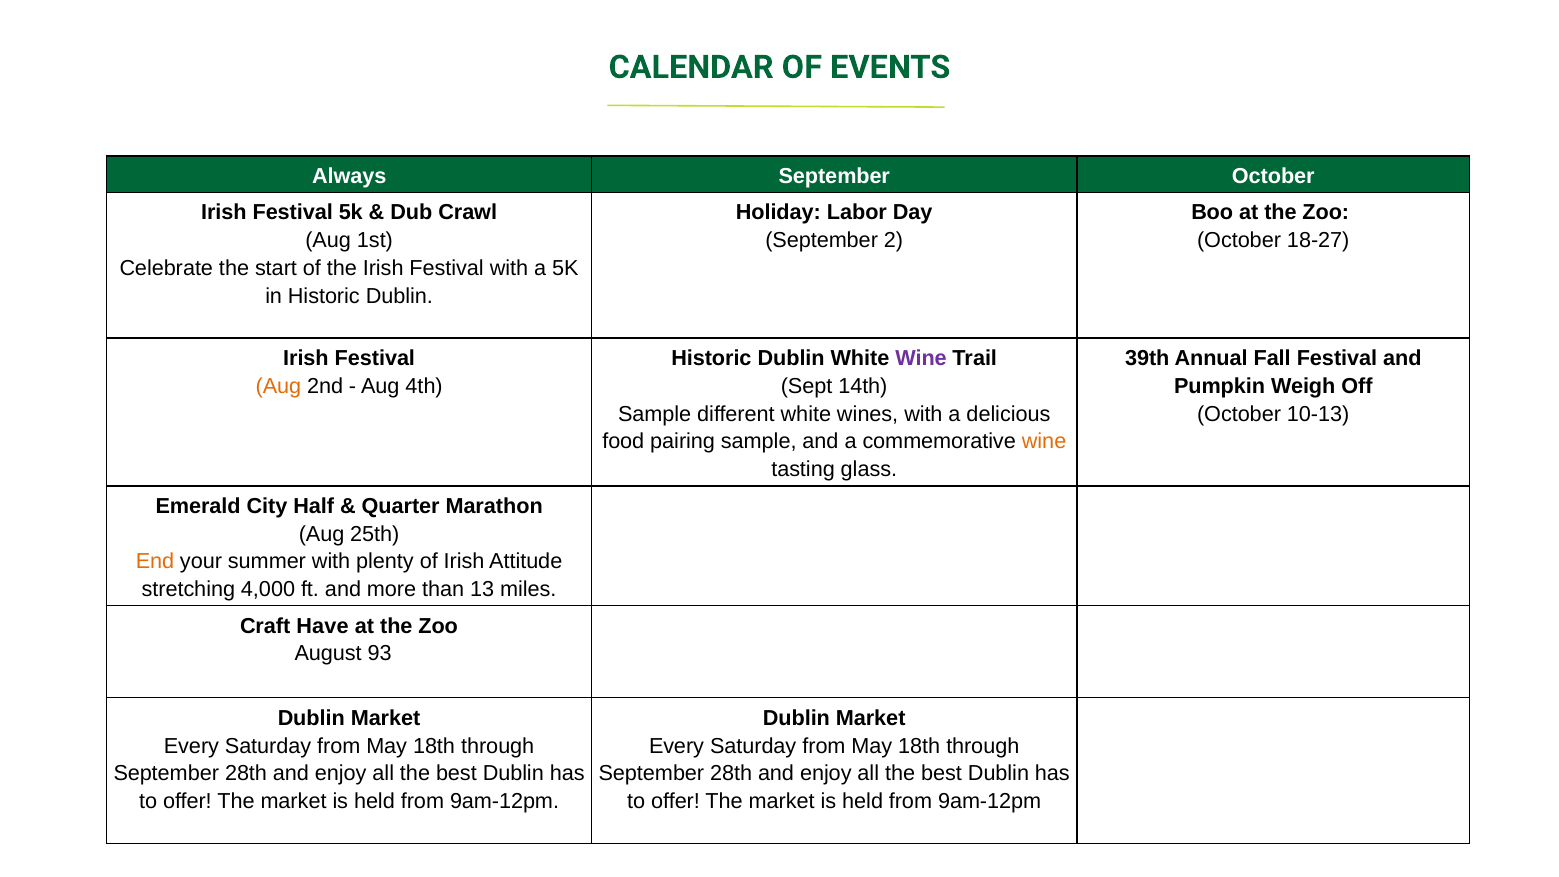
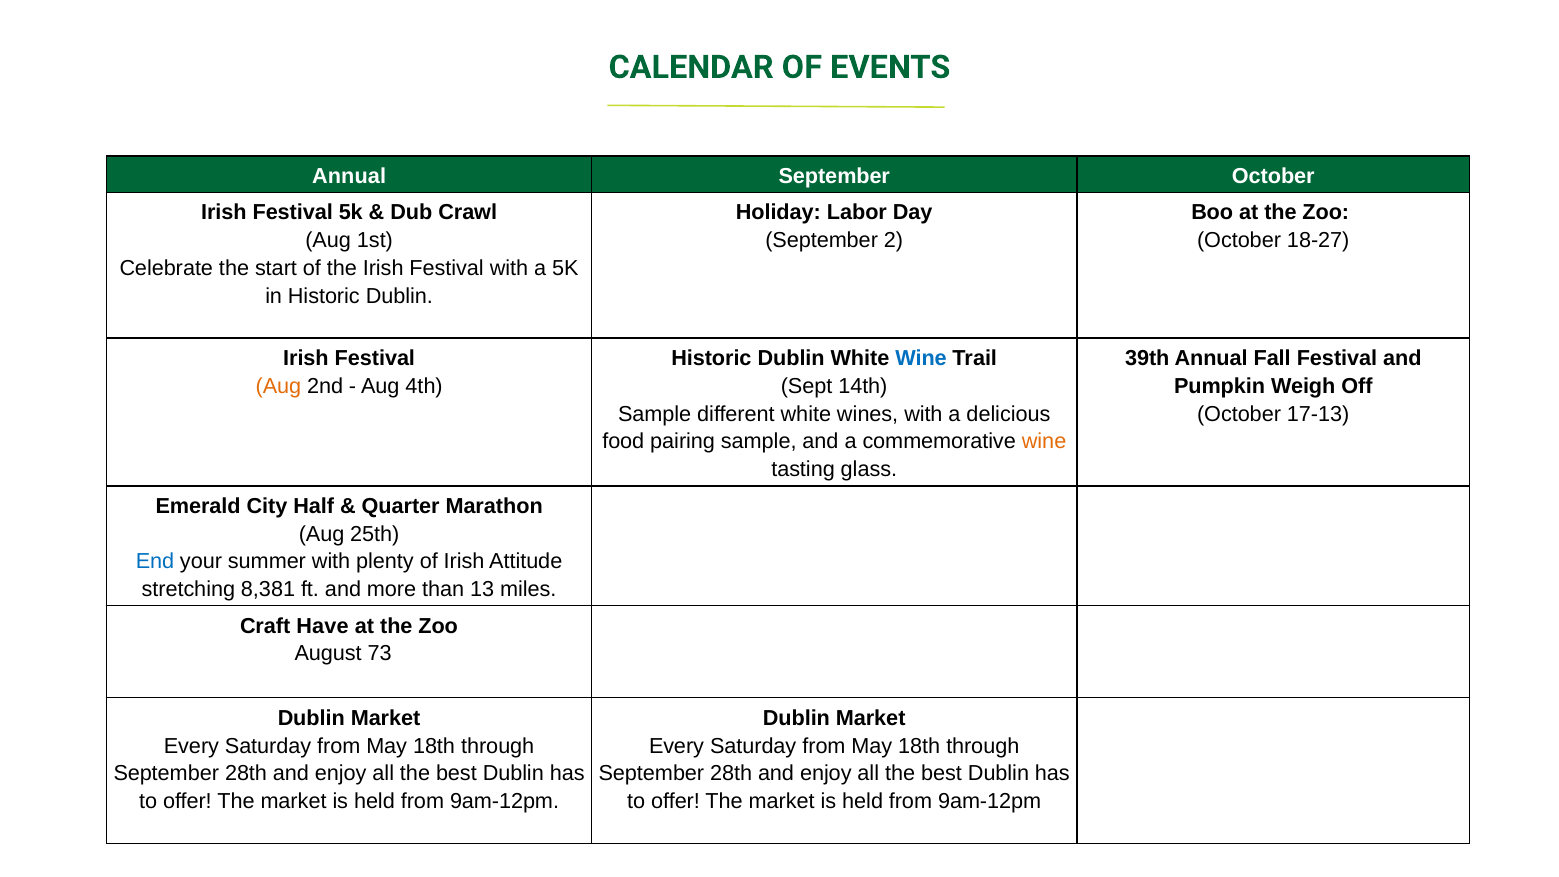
Always: Always -> Annual (349, 176)
Wine colour: purple -> blue (921, 358)
10-13: 10-13 -> 17-13 (1318, 414)
End colour: orange -> blue (155, 562)
4,000: 4,000 -> 8,381 (268, 590)
93: 93 -> 73 (380, 654)
